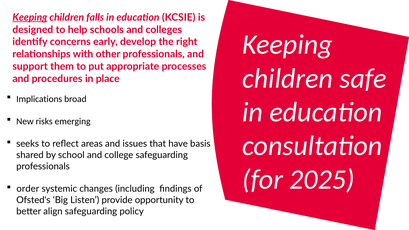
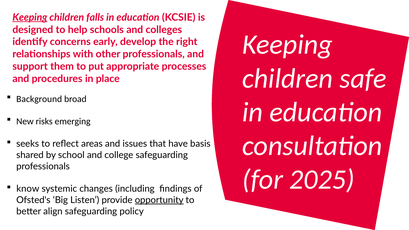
Implications: Implications -> Background (39, 99)
order: order -> know (28, 189)
opportunity underline: none -> present (159, 200)
